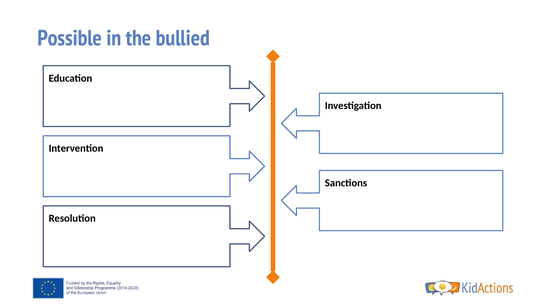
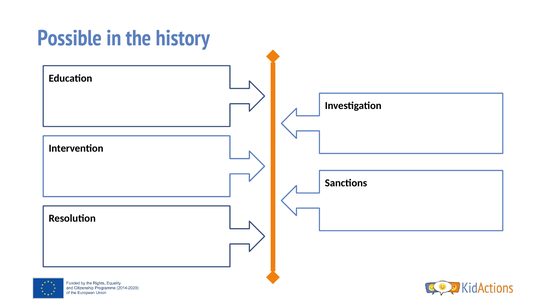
bullied: bullied -> history (183, 38)
